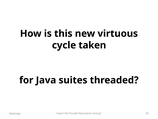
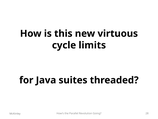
taken: taken -> limits (92, 45)
